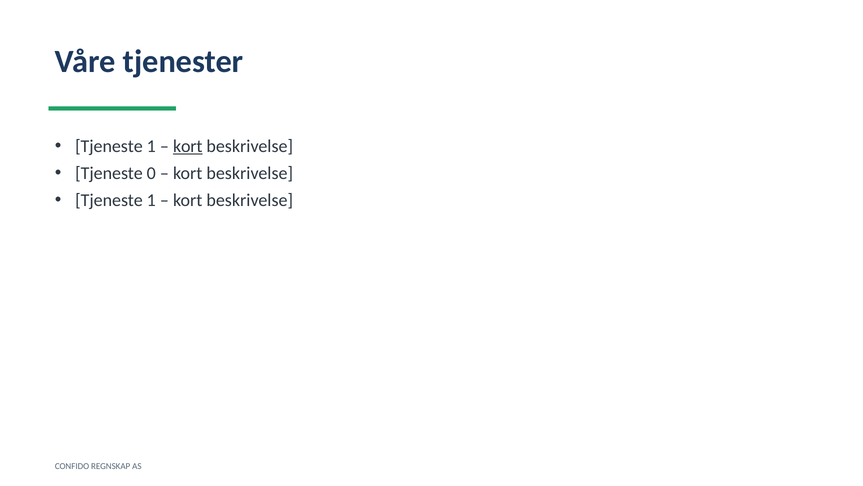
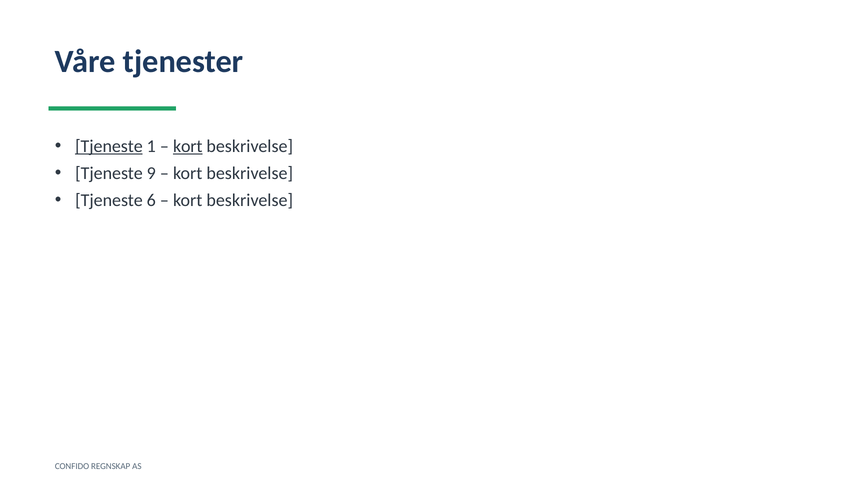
Tjeneste underline: none -> present (109, 146)
0: 0 -> 9 (151, 173)
1: 1 -> 6 (151, 200)
